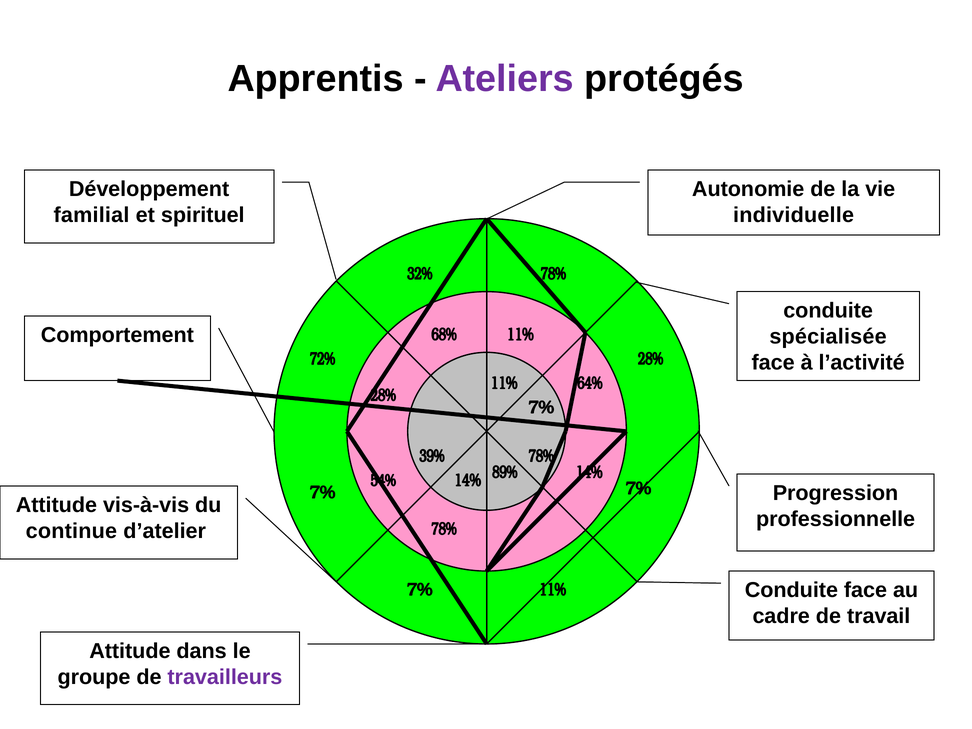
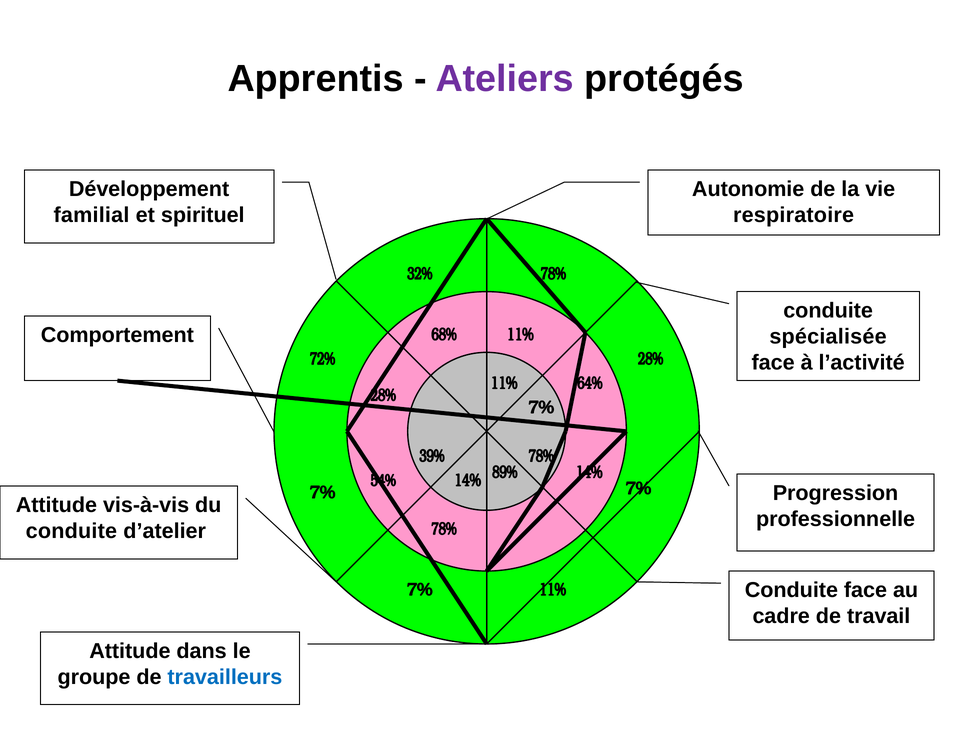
individuelle: individuelle -> respiratoire (794, 215)
continue: continue -> conduite (71, 531)
travailleurs colour: purple -> blue (225, 677)
